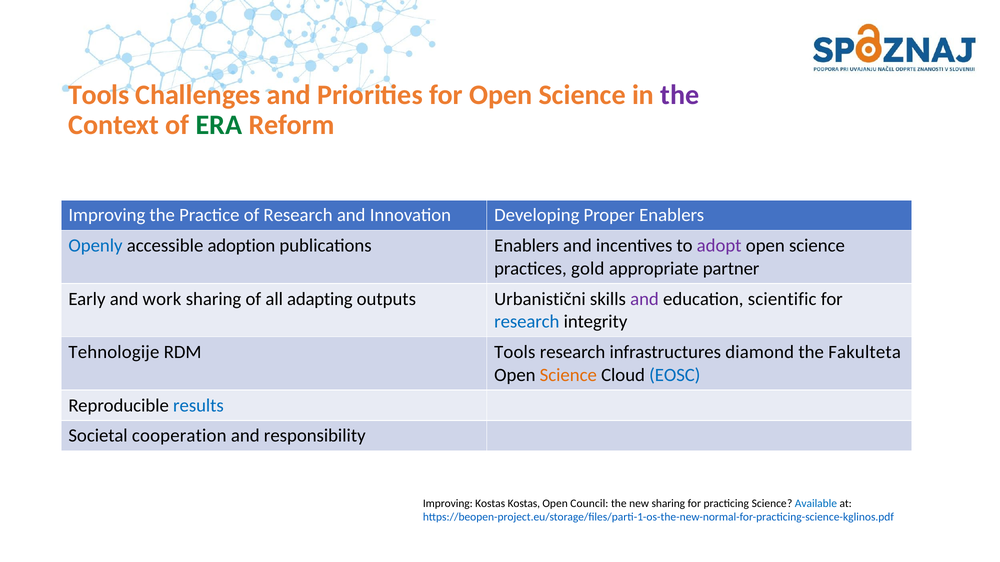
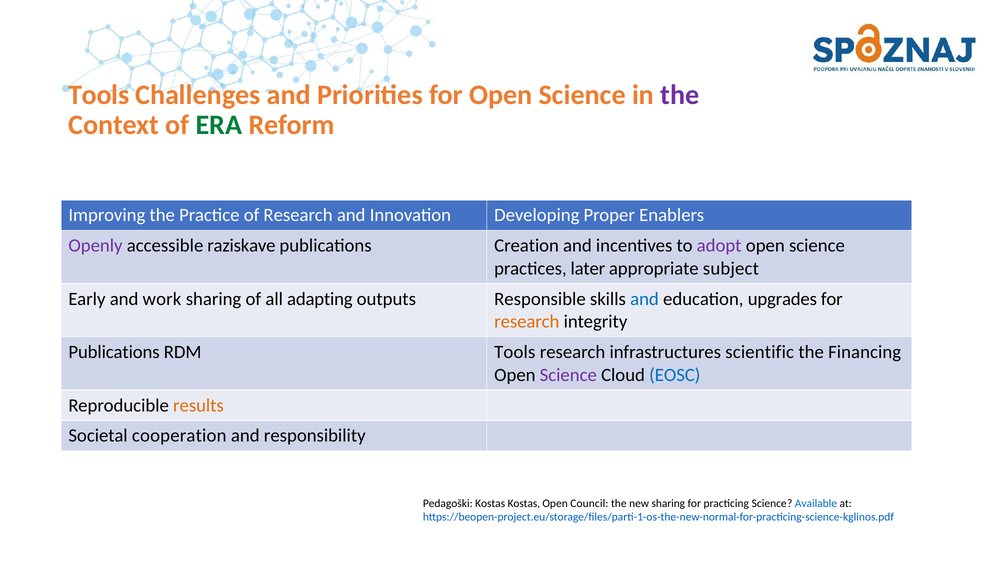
Openly colour: blue -> purple (95, 246)
adoption: adoption -> raziskave (241, 246)
publications Enablers: Enablers -> Creation (527, 246)
gold: gold -> later (588, 269)
partner: partner -> subject (731, 269)
Urbanistični: Urbanistični -> Responsible (540, 299)
and colour: purple -> blue (645, 299)
scientific: scientific -> upgrades (782, 299)
research colour: blue -> orange (527, 322)
Tehnologije: Tehnologije -> Publications (114, 352)
diamond: diamond -> scientific (760, 352)
Fakulteta: Fakulteta -> Financing (865, 352)
Science colour: orange -> purple (568, 375)
results colour: blue -> orange (198, 406)
Improving: Improving -> Pedagoški (448, 504)
